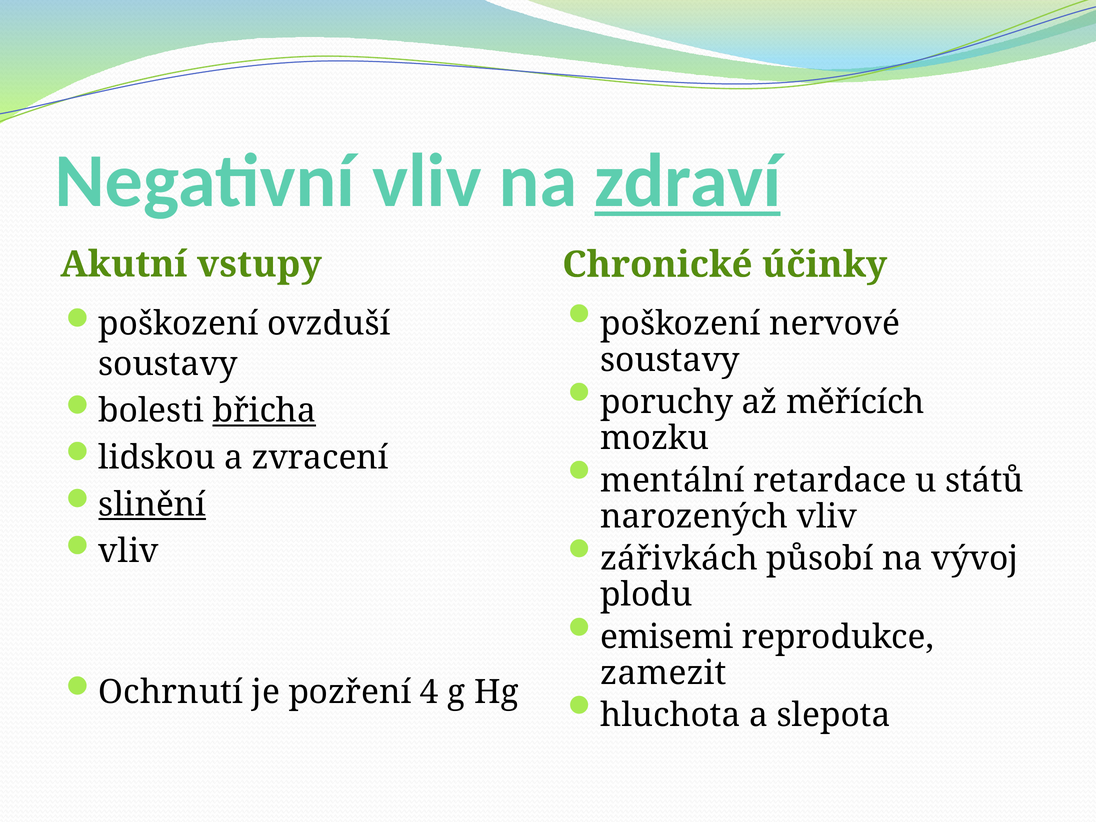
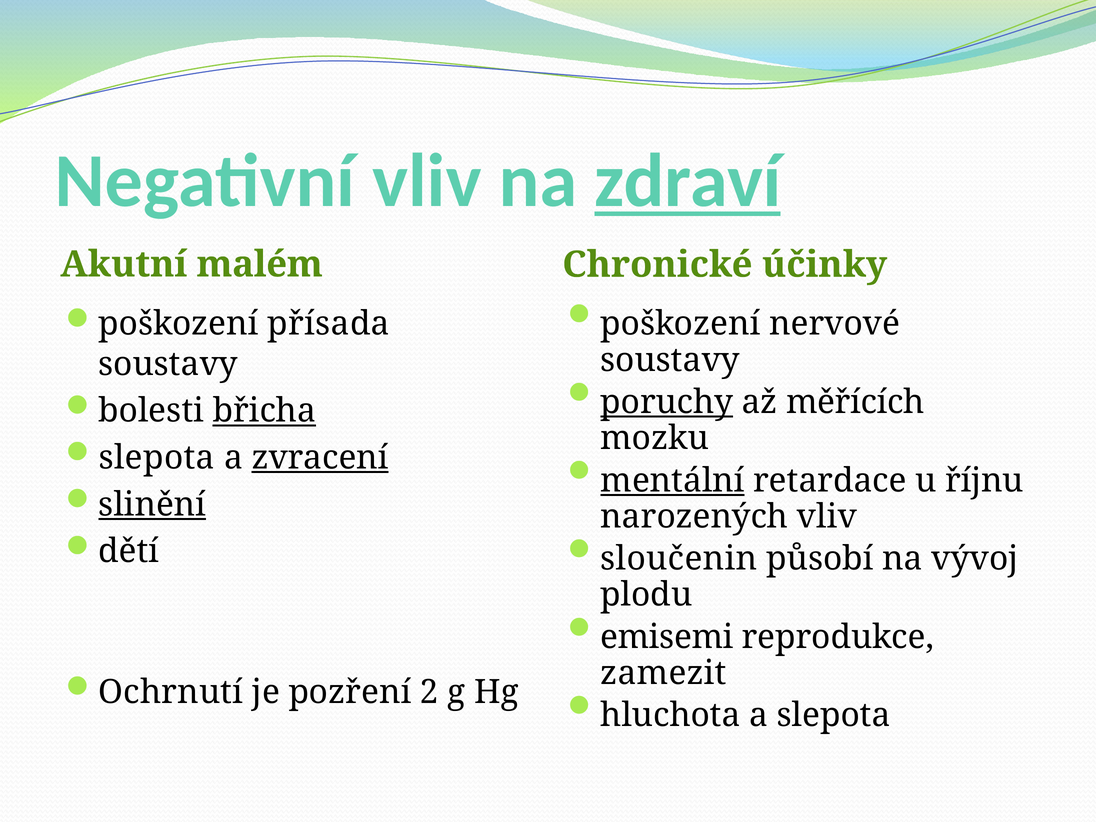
vstupy: vstupy -> malém (260, 264)
ovzduší: ovzduší -> přísada (329, 324)
poruchy underline: none -> present (667, 402)
lidskou: lidskou -> slepota (157, 458)
zvracení underline: none -> present (320, 458)
mentální underline: none -> present (673, 480)
států: států -> říjnu (985, 480)
vliv: vliv -> dětí (129, 551)
zářivkách: zářivkách -> sloučenin (679, 559)
4: 4 -> 2 (429, 692)
